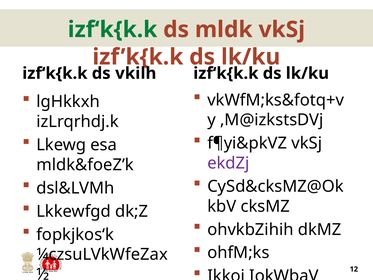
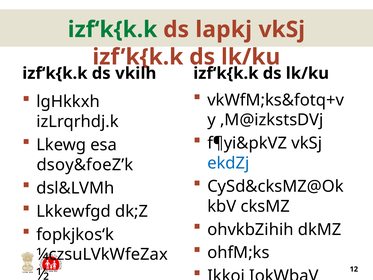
mldk: mldk -> lapkj (224, 30)
ekdZj colour: purple -> blue (228, 163)
mldk&foeZ’k: mldk&foeZ’k -> dsoy&foeZ’k (85, 165)
